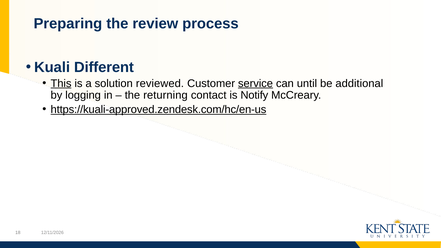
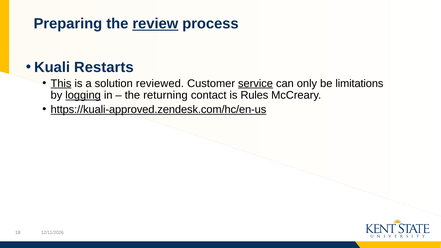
review underline: none -> present (155, 24)
Different: Different -> Restarts (104, 67)
until: until -> only (307, 83)
additional: additional -> limitations (359, 83)
logging underline: none -> present (83, 95)
Notify: Notify -> Rules (254, 95)
